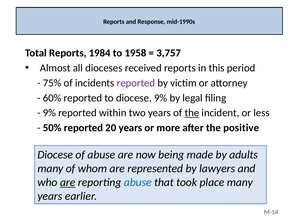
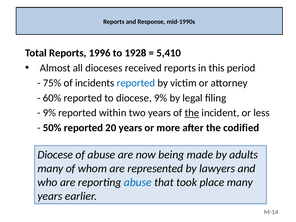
1984: 1984 -> 1996 (100, 53)
1958: 1958 -> 1928 (135, 53)
3,757: 3,757 -> 5,410 (169, 53)
reported colour: purple -> blue (136, 83)
positive: positive -> codified (241, 128)
are underline: present -> none (68, 182)
